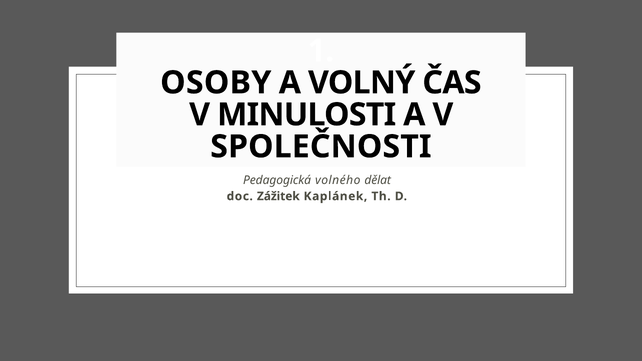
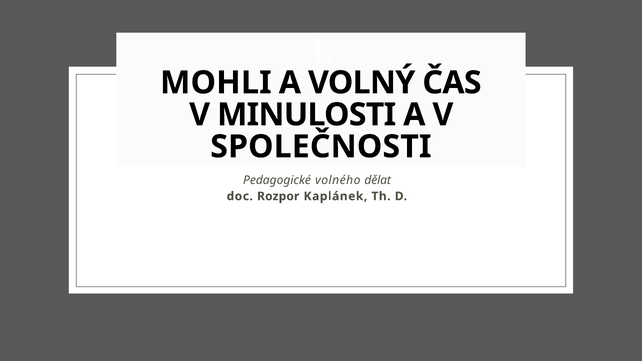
OSOBY: OSOBY -> MOHLI (216, 83)
Pedagogická: Pedagogická -> Pedagogické (277, 180)
Zážitek: Zážitek -> Rozpor (278, 196)
